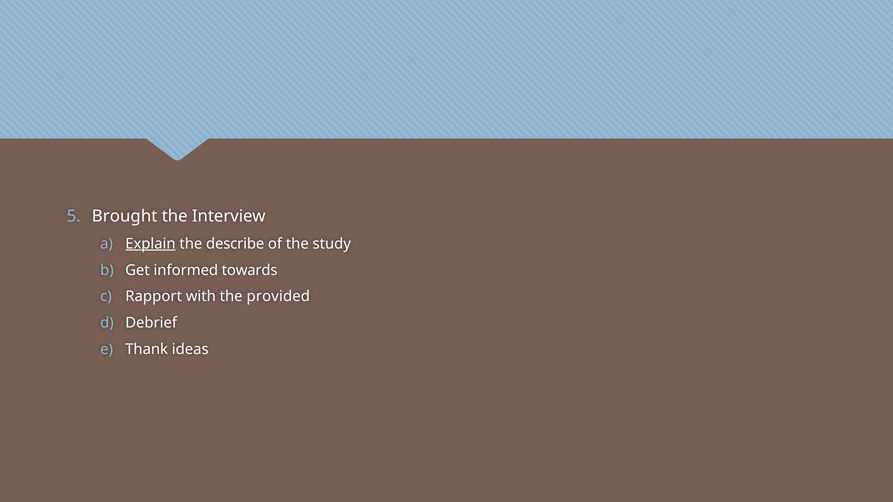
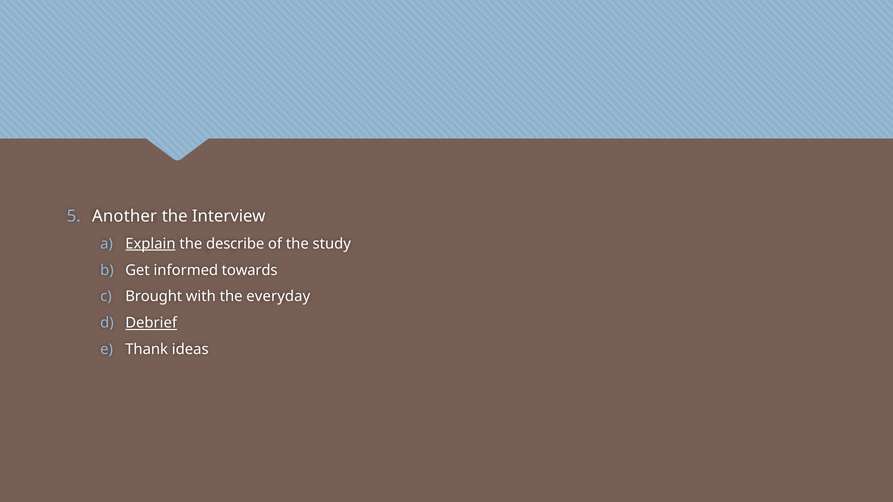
Brought: Brought -> Another (125, 217)
Rapport: Rapport -> Brought (154, 297)
provided: provided -> everyday (278, 297)
Debrief underline: none -> present (151, 323)
